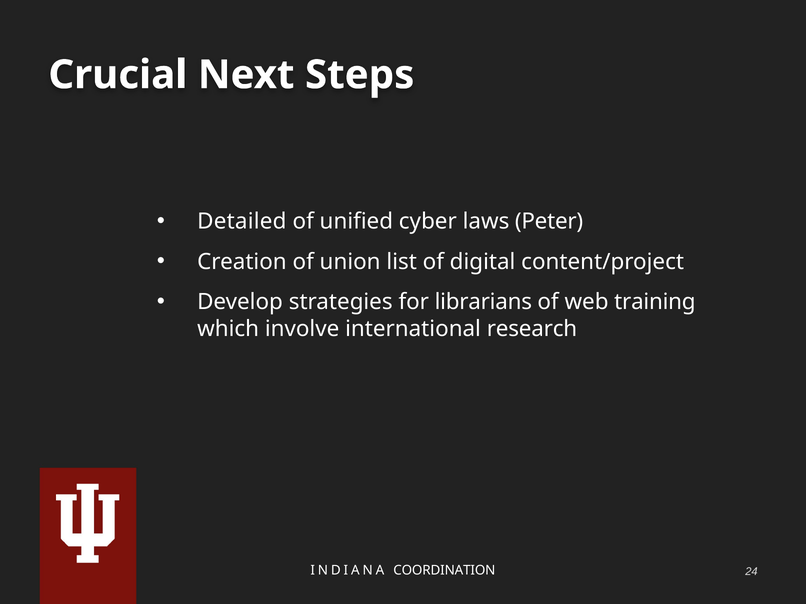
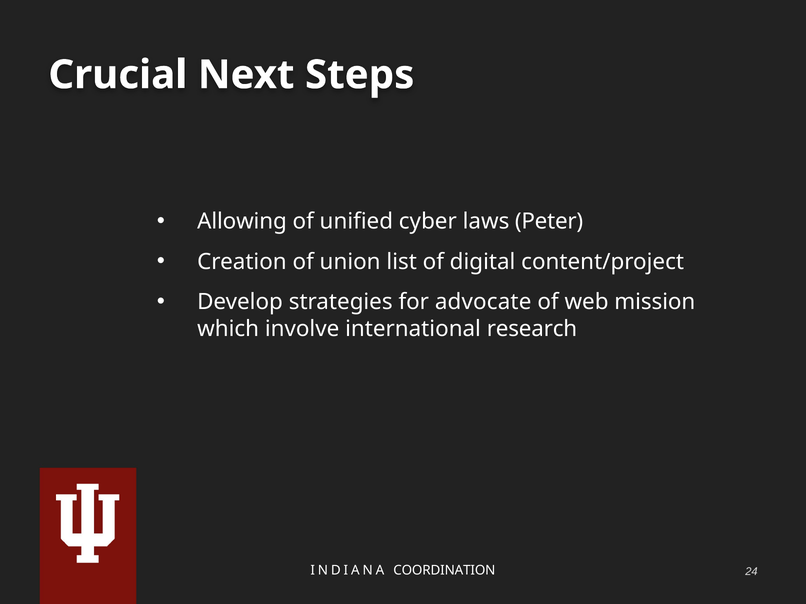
Detailed: Detailed -> Allowing (242, 222)
librarians: librarians -> advocate (483, 302)
training: training -> mission (655, 302)
